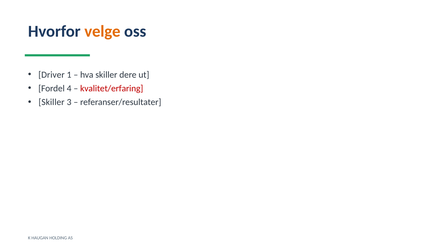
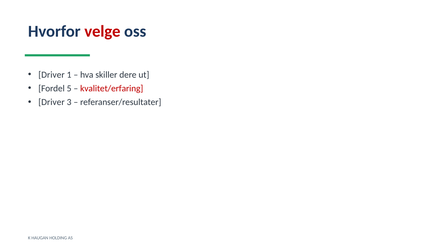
velge colour: orange -> red (102, 31)
4: 4 -> 5 (69, 88)
Skiller: Skiller -> Driver (52, 102)
